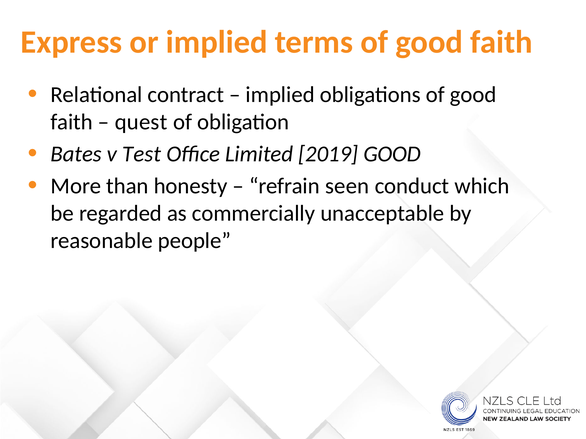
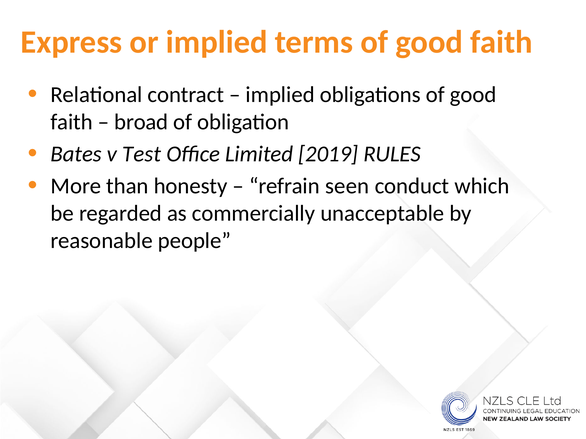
quest: quest -> broad (141, 122)
2019 GOOD: GOOD -> RULES (392, 154)
